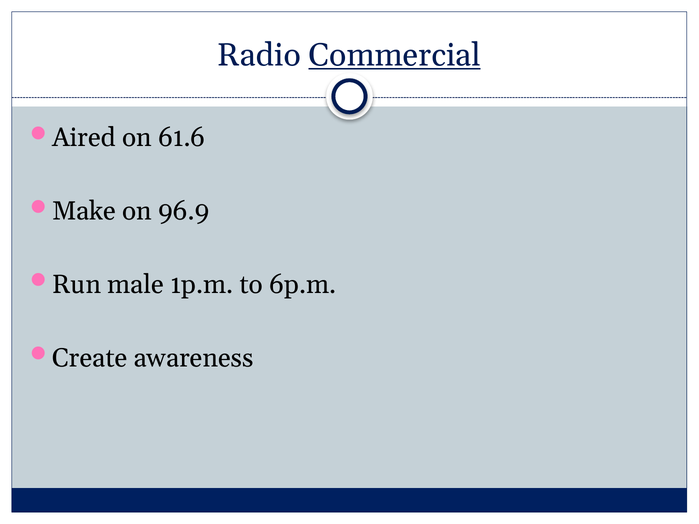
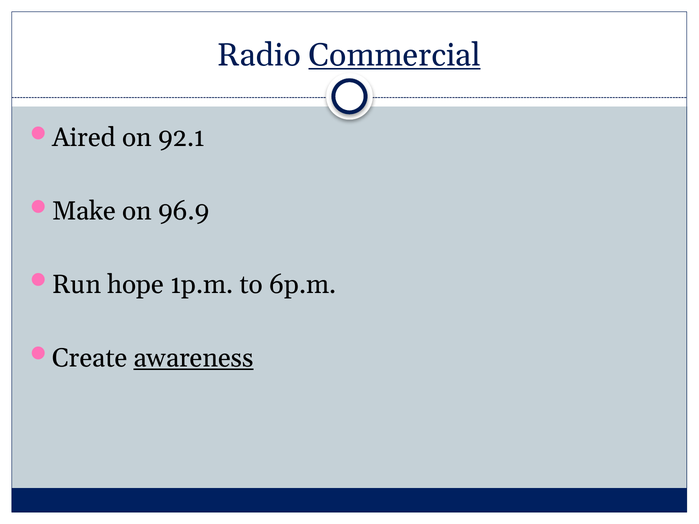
61.6: 61.6 -> 92.1 (182, 138)
male: male -> hope (136, 285)
awareness underline: none -> present (194, 358)
